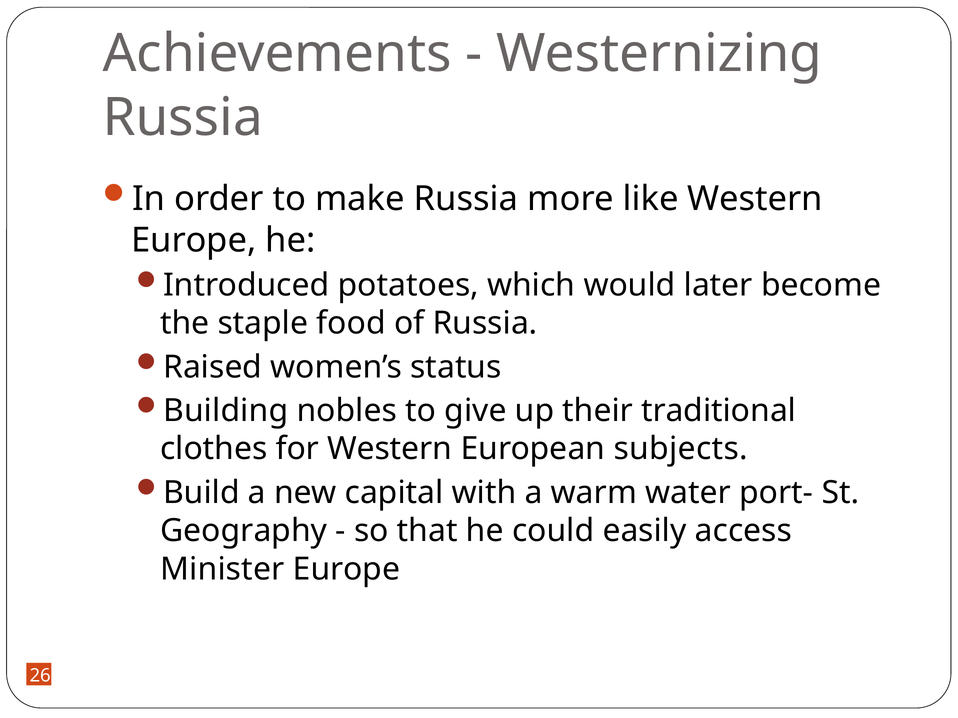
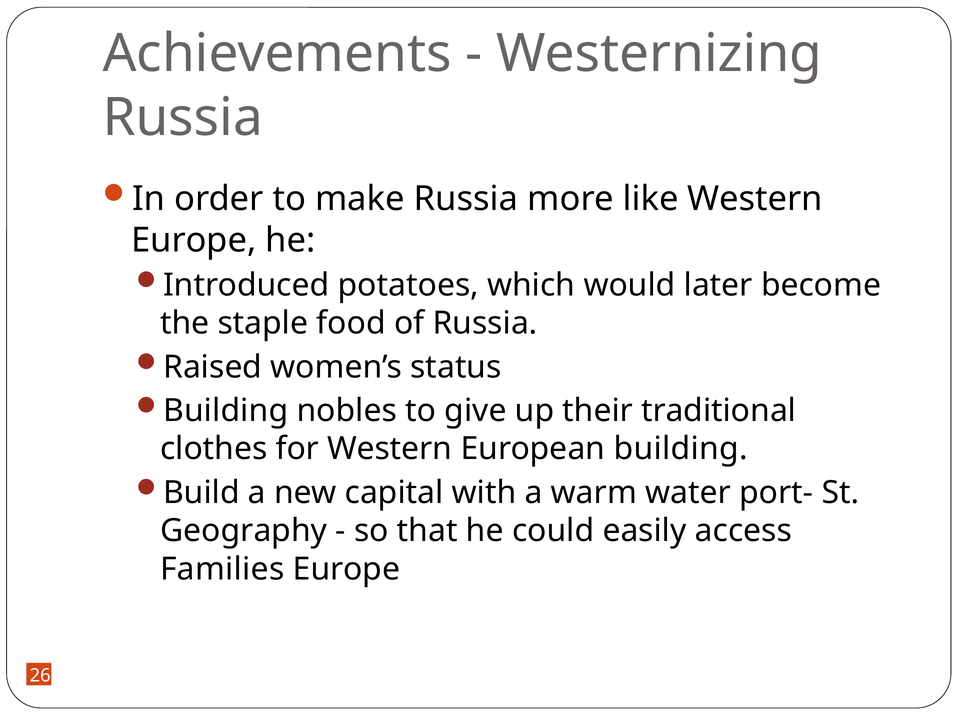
European subjects: subjects -> building (681, 449)
Minister: Minister -> Families (222, 570)
